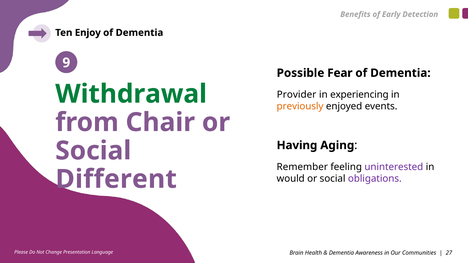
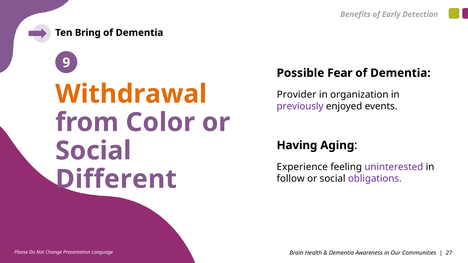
Enjoy: Enjoy -> Bring (88, 33)
Withdrawal colour: green -> orange (131, 94)
experiencing: experiencing -> organization (359, 95)
previously colour: orange -> purple (300, 106)
Chair: Chair -> Color (160, 122)
Remember: Remember -> Experience (302, 167)
would: would -> follow (291, 179)
